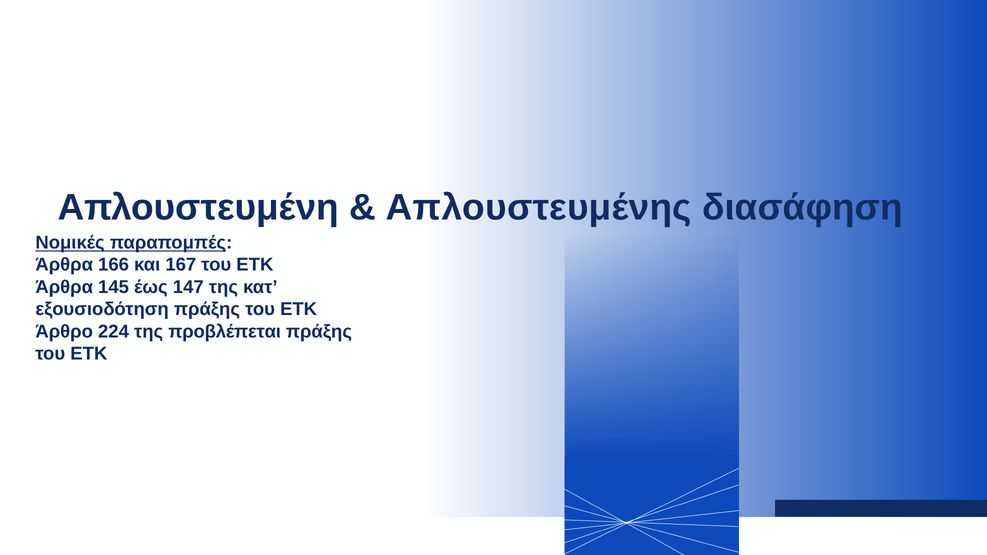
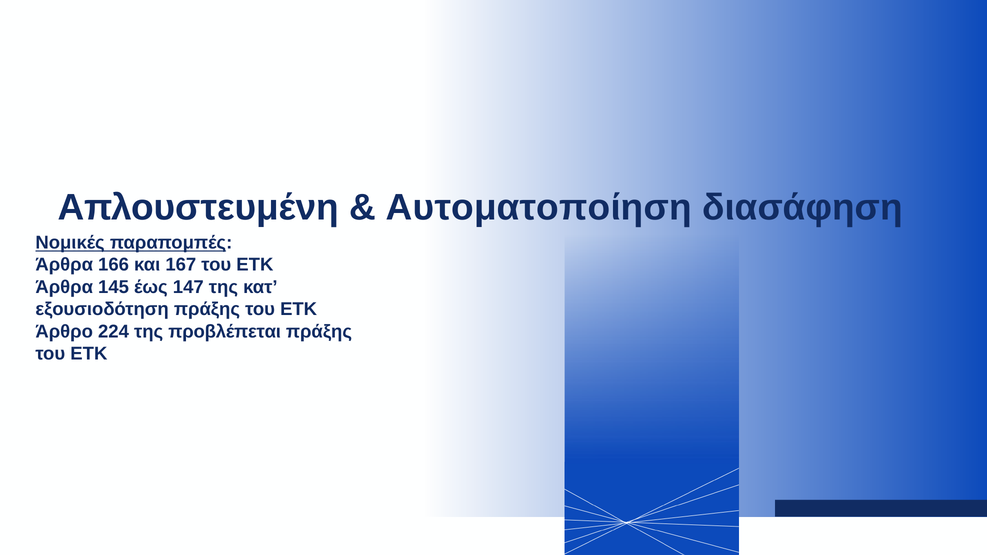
Απλουστευμένης: Απλουστευμένης -> Αυτοματοποίηση (539, 208)
